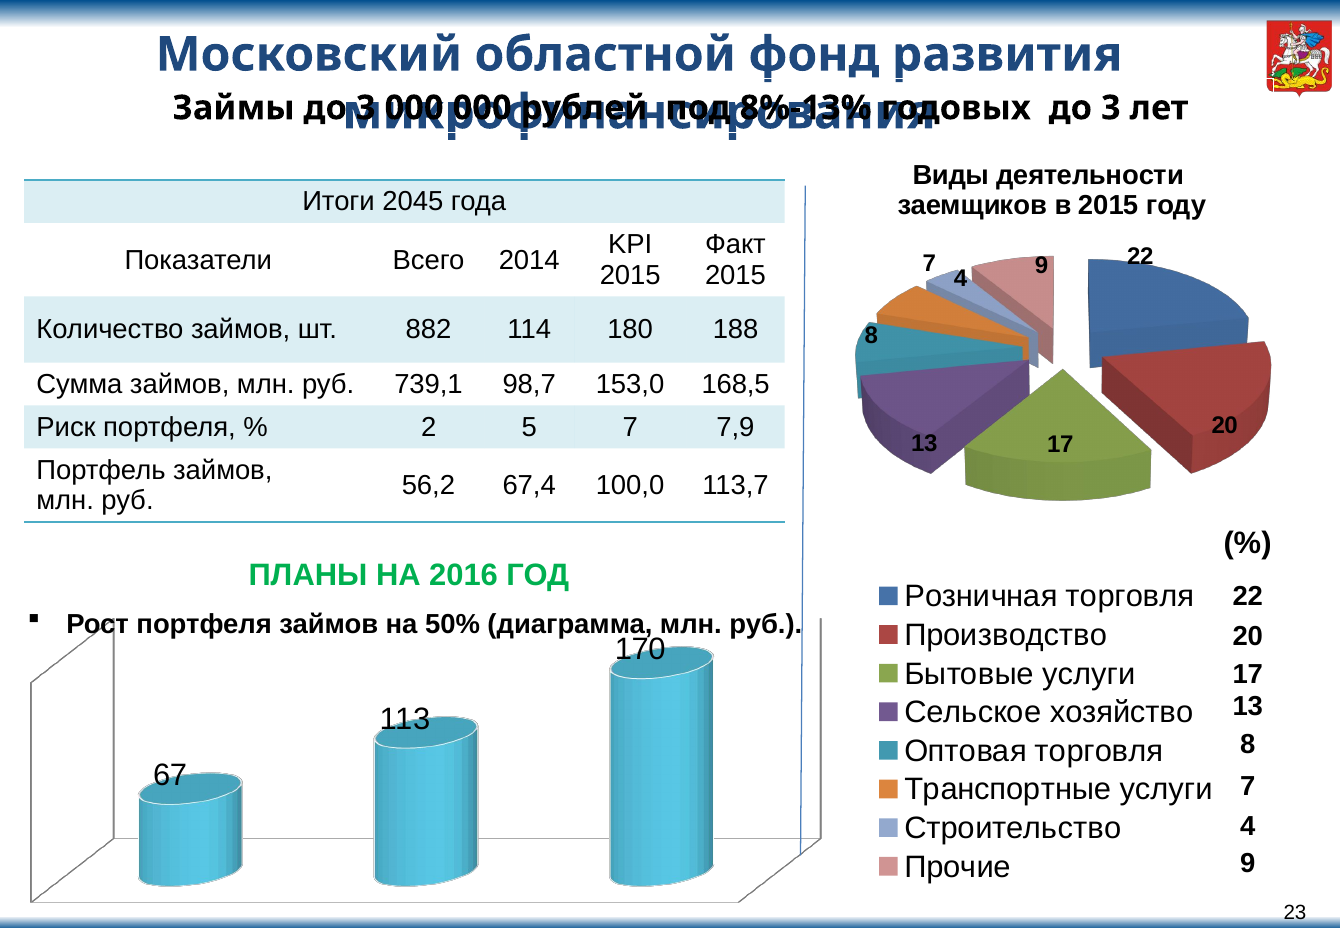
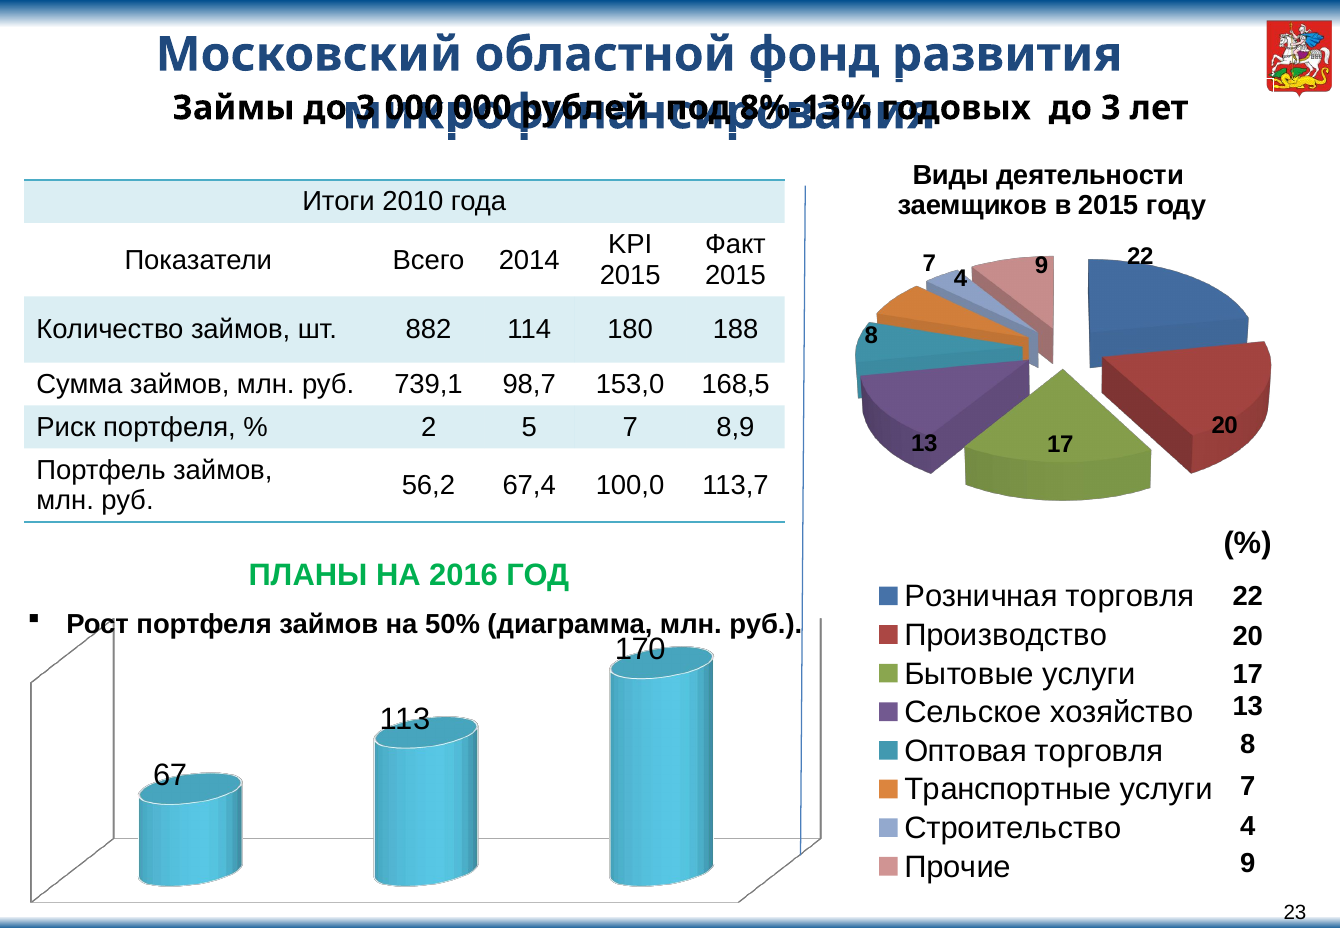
2045: 2045 -> 2010 (413, 202)
7,9: 7,9 -> 8,9 (735, 427)
